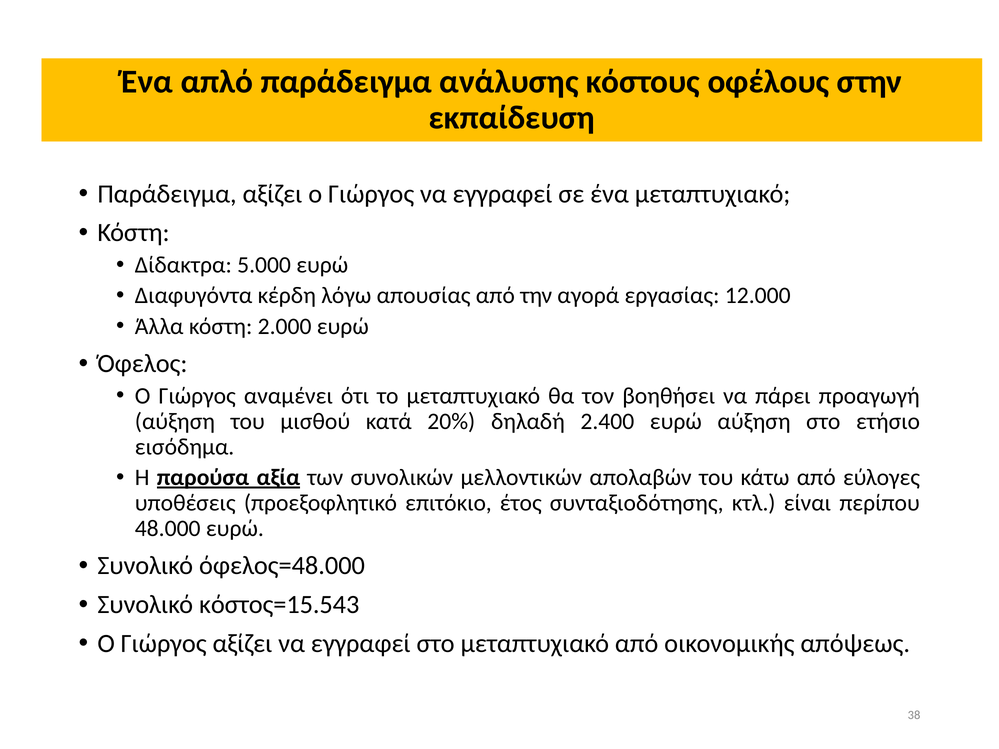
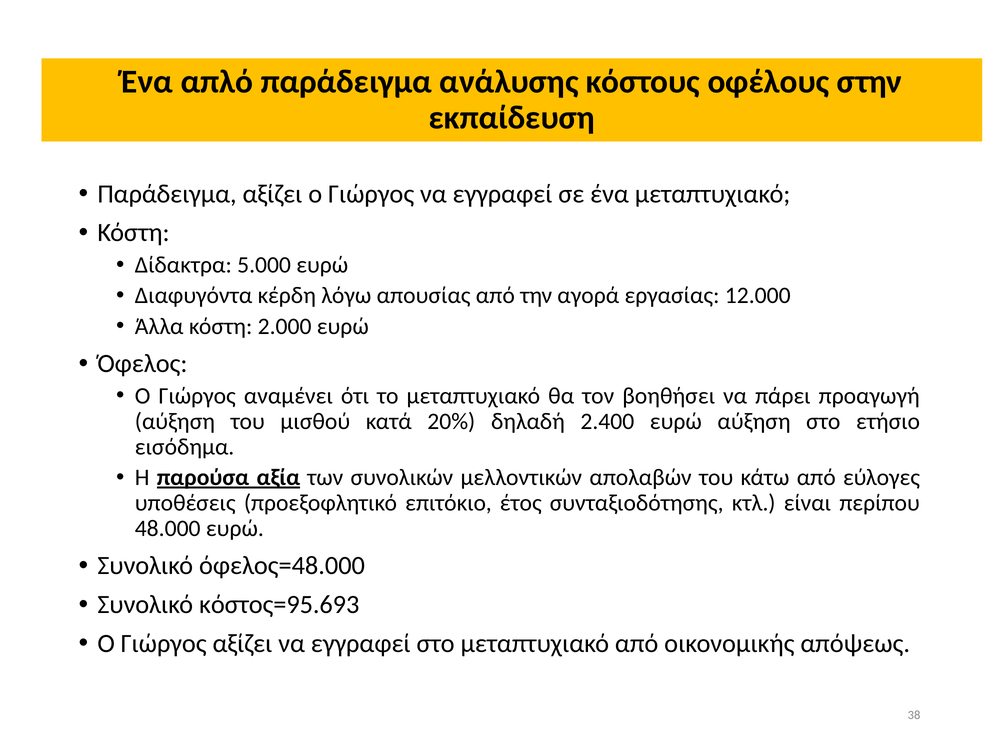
κόστος=15.543: κόστος=15.543 -> κόστος=95.693 (279, 605)
